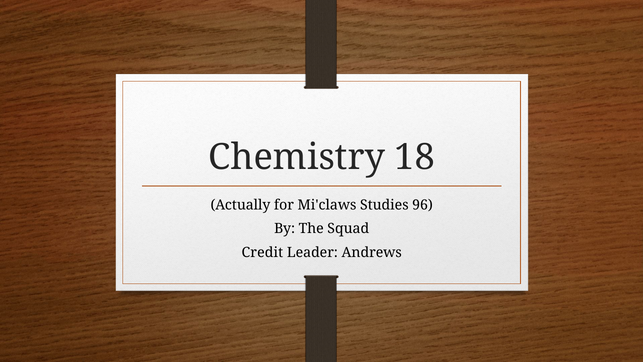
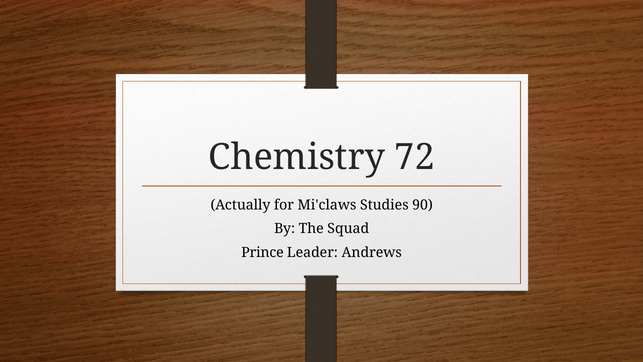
18: 18 -> 72 (415, 157)
96: 96 -> 90 (423, 205)
Credit: Credit -> Prince (263, 252)
